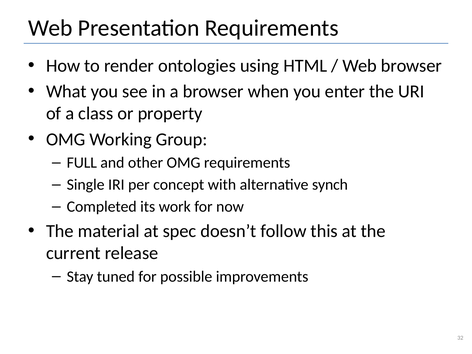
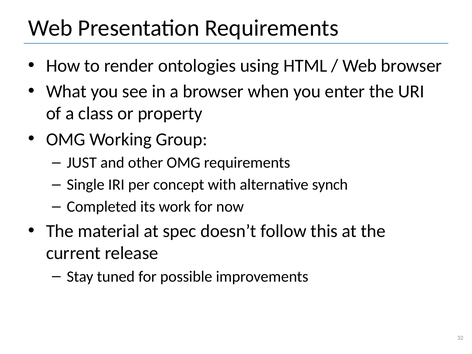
FULL: FULL -> JUST (82, 163)
